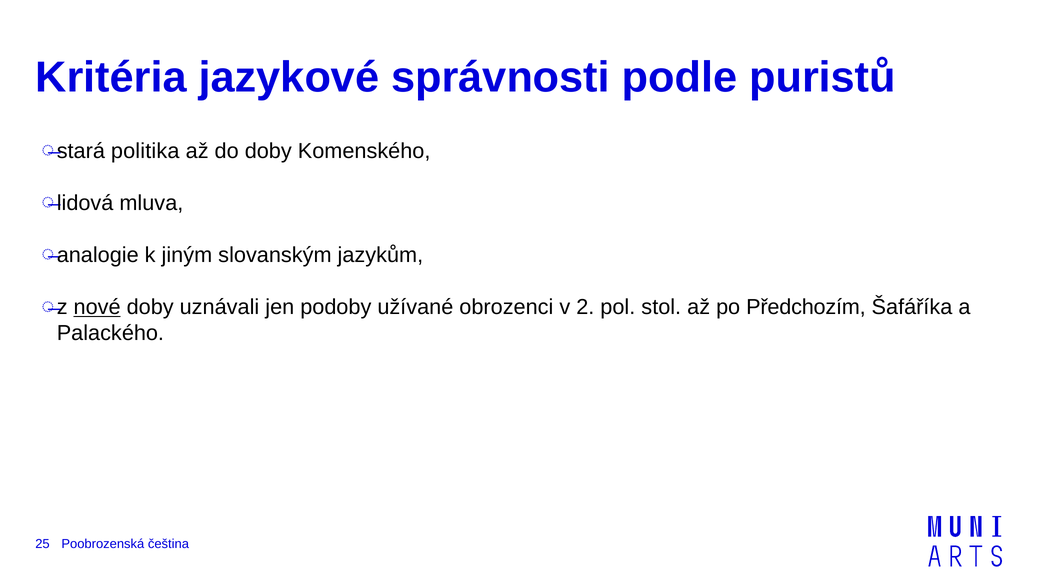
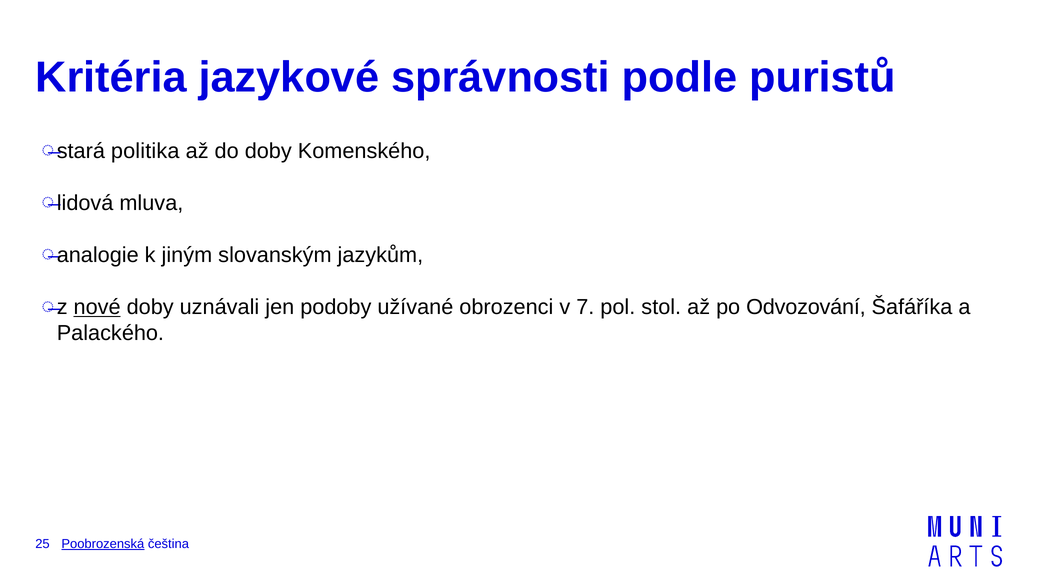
2: 2 -> 7 (585, 307)
Předchozím: Předchozím -> Odvozování (806, 307)
Poobrozenská underline: none -> present (103, 544)
